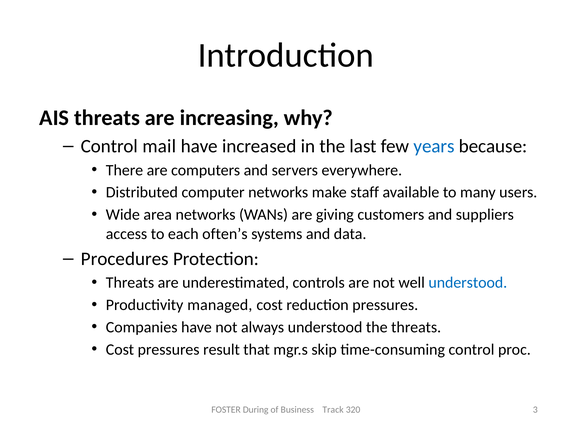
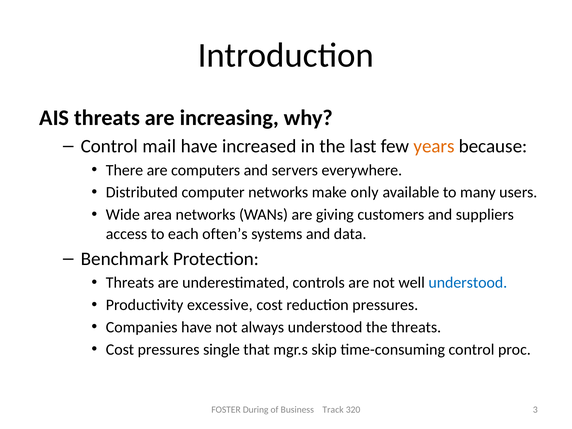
years colour: blue -> orange (434, 146)
staff: staff -> only (365, 192)
Procedures: Procedures -> Benchmark (125, 259)
managed: managed -> excessive (220, 305)
result: result -> single (221, 350)
